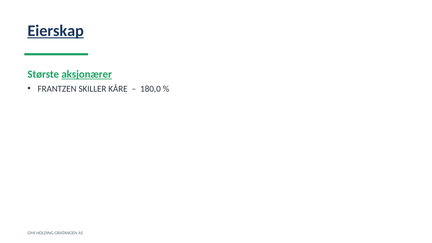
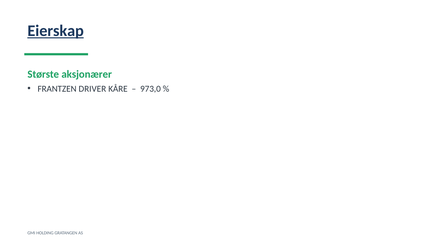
aksjonærer underline: present -> none (87, 74)
SKILLER: SKILLER -> DRIVER (92, 89)
180,0: 180,0 -> 973,0 (150, 89)
